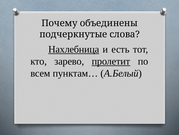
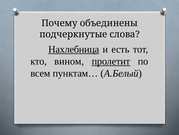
зарево: зарево -> вином (69, 61)
